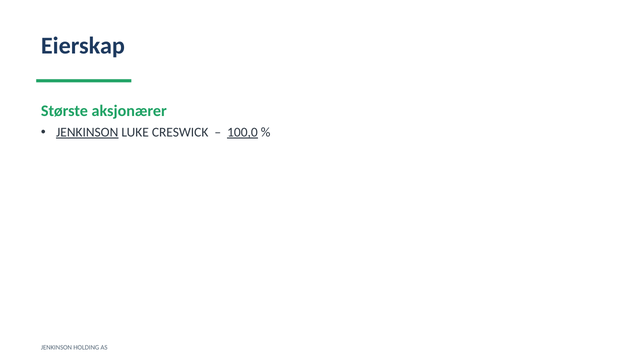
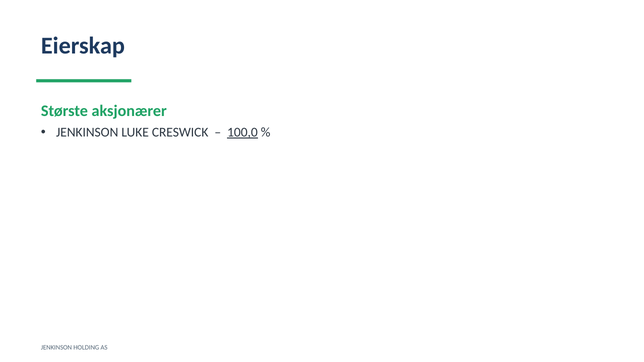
JENKINSON underline: present -> none (87, 132)
